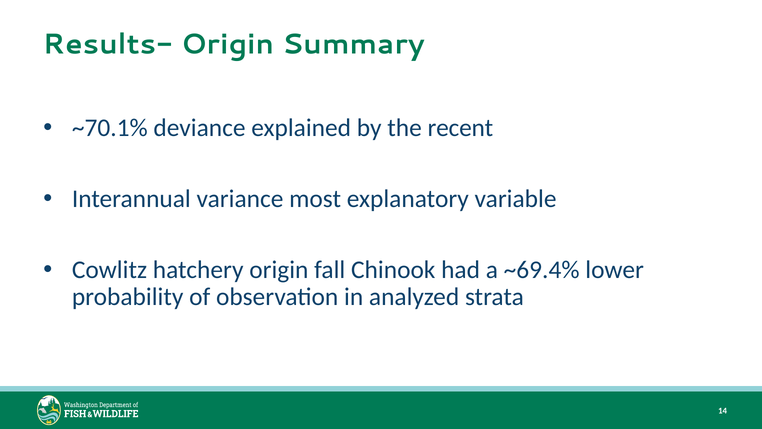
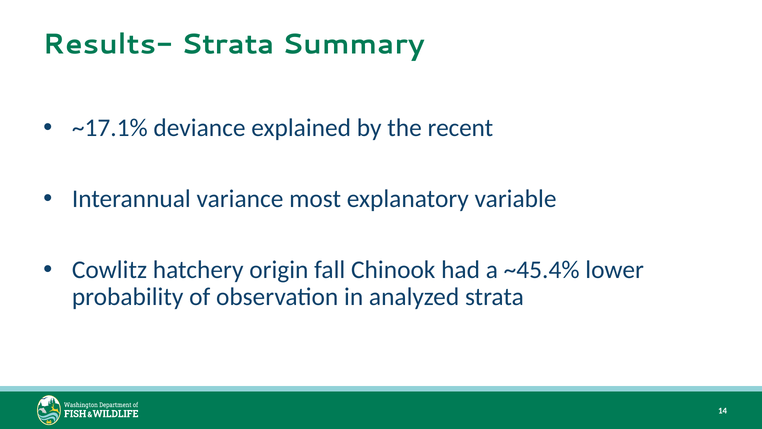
Results- Origin: Origin -> Strata (228, 44)
~70.1%: ~70.1% -> ~17.1% (110, 128)
~69.4%: ~69.4% -> ~45.4% (542, 269)
